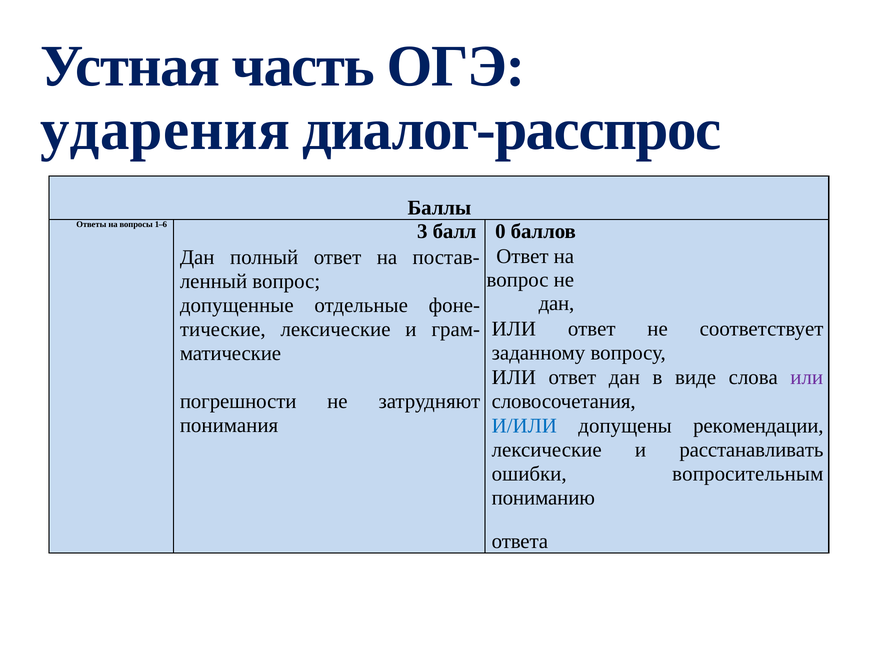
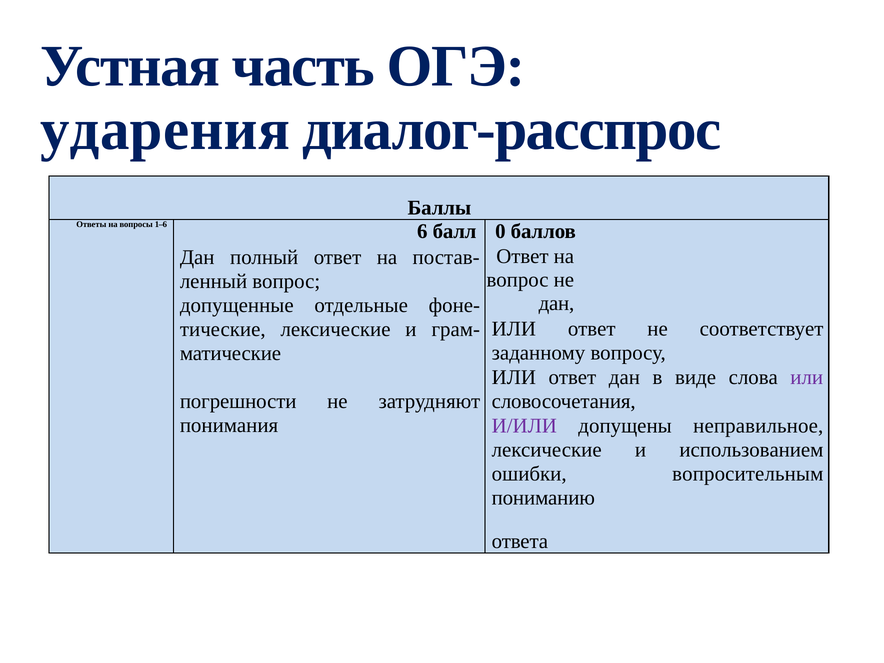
3: 3 -> 6 (422, 231)
И/ИЛИ colour: blue -> purple (524, 426)
рекомендации: рекомендации -> неправильное (758, 426)
расстанавливать: расстанавливать -> использованием (751, 450)
